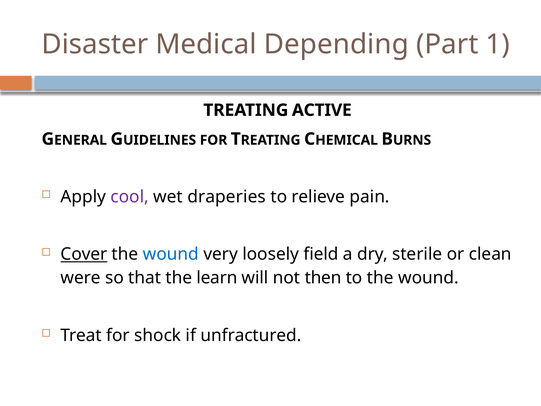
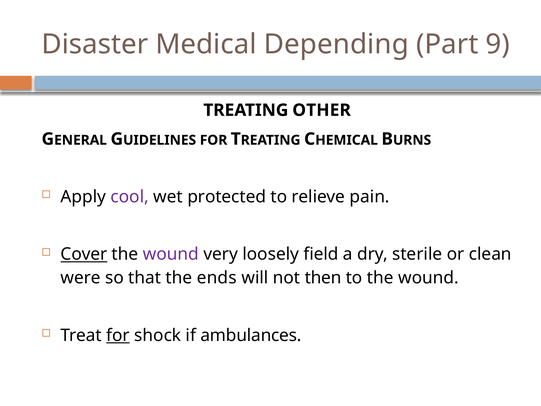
1: 1 -> 9 (498, 44)
ACTIVE: ACTIVE -> OTHER (322, 110)
draperies: draperies -> protected (227, 197)
wound colour: blue -> purple (171, 254)
learn: learn -> ends (217, 278)
for underline: none -> present (118, 335)
unfractured: unfractured -> ambulances (251, 335)
